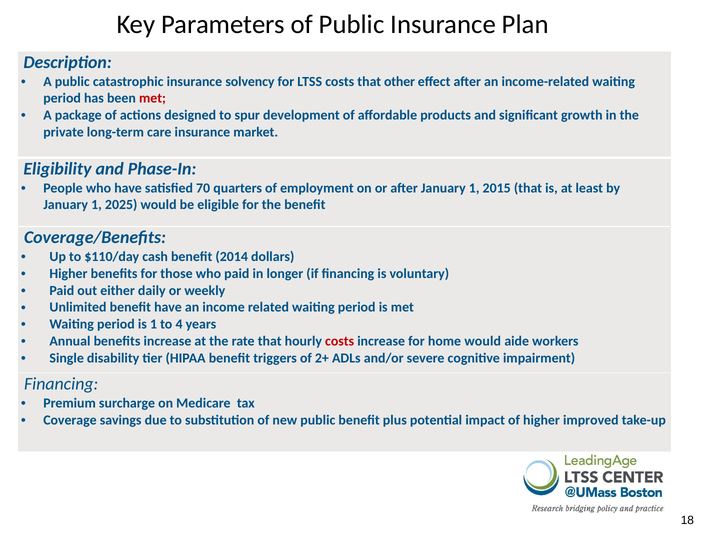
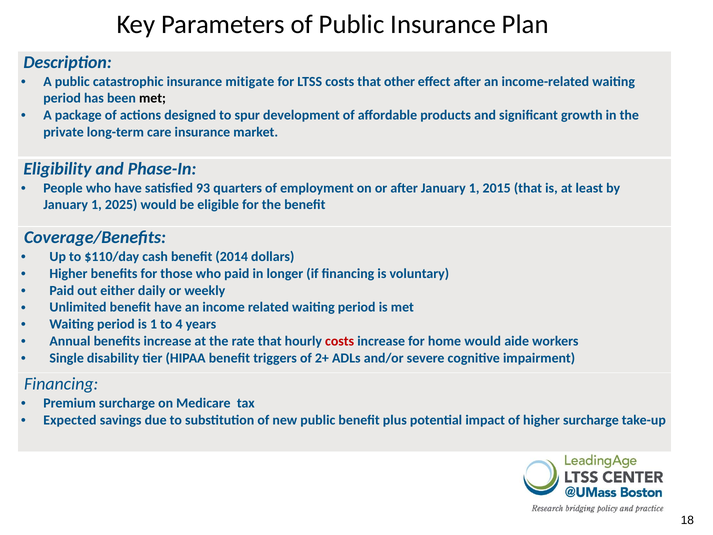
solvency: solvency -> mitigate (250, 81)
met colour: red -> black (152, 98)
70: 70 -> 93 (203, 188)
Coverage: Coverage -> Expected (70, 420)
higher improved: improved -> surcharge (591, 420)
